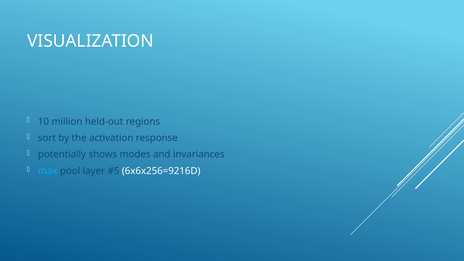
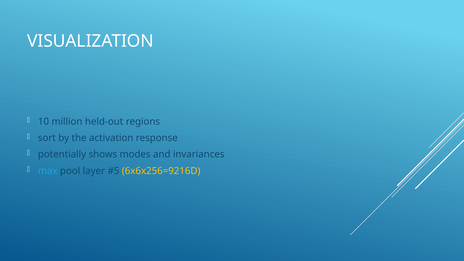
6x6x256=9216D colour: white -> yellow (161, 171)
